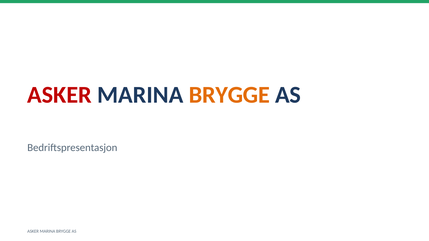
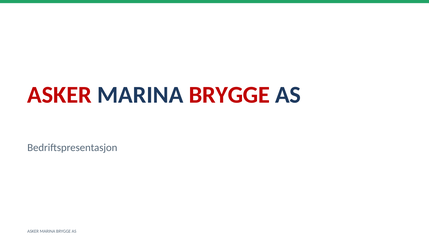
BRYGGE colour: orange -> red (229, 95)
